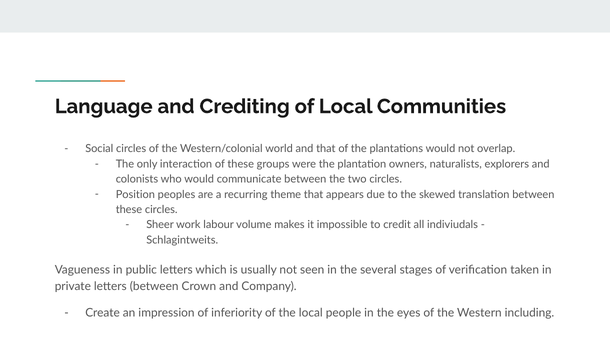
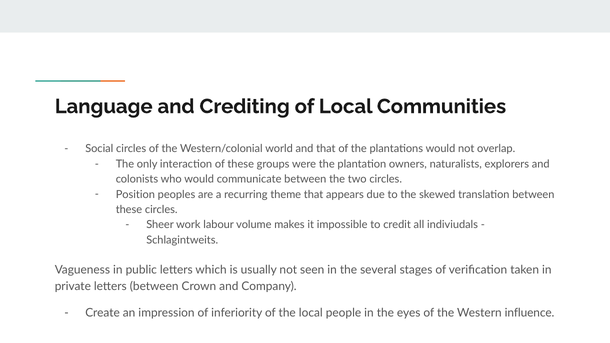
including: including -> influence (530, 313)
